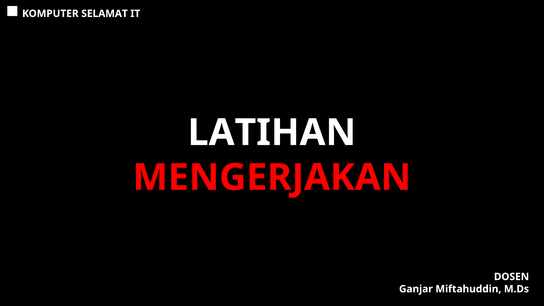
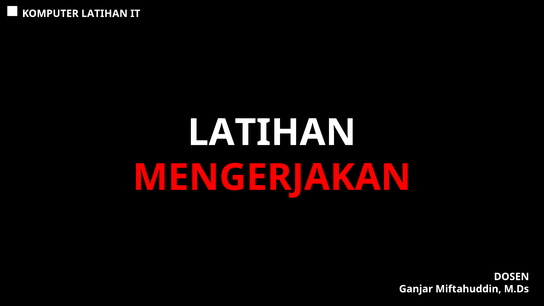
KOMPUTER SELAMAT: SELAMAT -> LATIHAN (104, 14)
